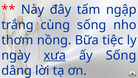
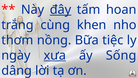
đây underline: none -> present (61, 10)
ngập: ngập -> hoan (121, 10)
cùng sống: sống -> khen (92, 25)
